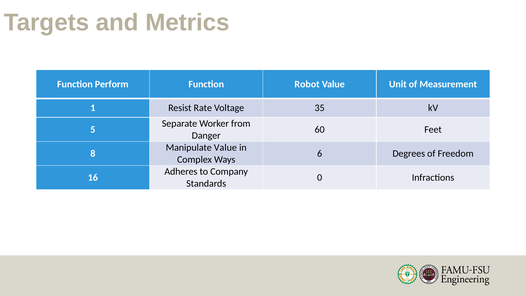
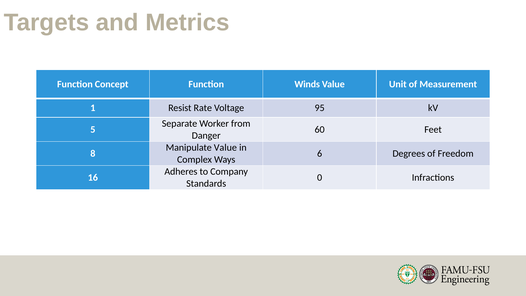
Perform: Perform -> Concept (112, 84)
Robot: Robot -> Winds (307, 84)
35: 35 -> 95 (320, 108)
